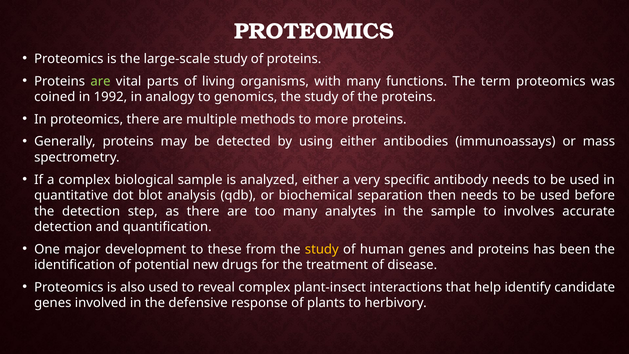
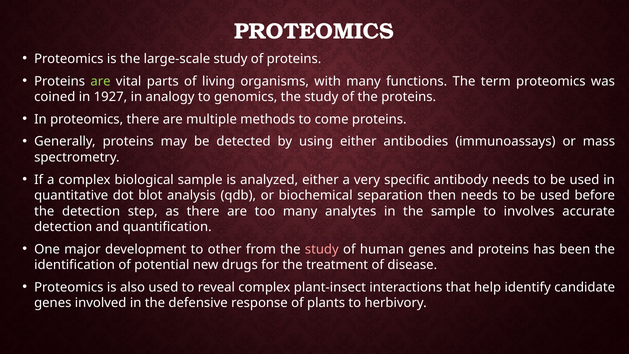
1992: 1992 -> 1927 (110, 97)
more: more -> come (332, 119)
these: these -> other (225, 249)
study colour: yellow -> pink (322, 249)
